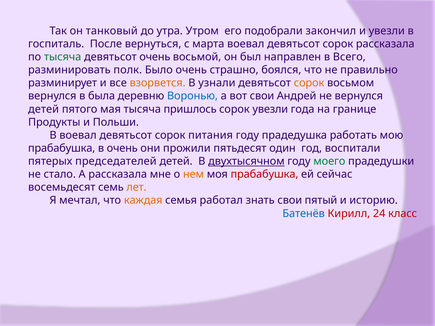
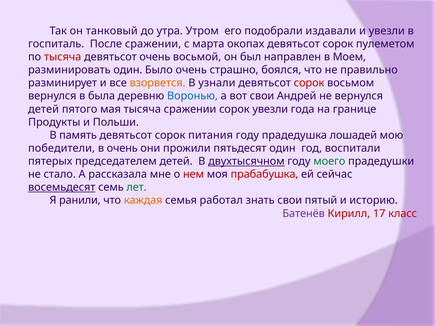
закончил: закончил -> издавали (331, 31)
После вернуться: вернуться -> сражении (153, 44)
марта воевал: воевал -> окопах (246, 44)
сорок рассказала: рассказала -> пулеметом (385, 44)
тысяча colour: green -> red (63, 57)
Всего: Всего -> Моем (349, 57)
разминировать полк: полк -> один (128, 70)
сорок colour: orange -> red (309, 83)
тысяча пришлось: пришлось -> сражении (190, 109)
В воевал: воевал -> память (78, 135)
работать: работать -> лошадей (353, 135)
прабабушка: прабабушка -> победители (62, 148)
председателей: председателей -> председателем (116, 161)
нем colour: orange -> red (193, 174)
восемьдесят underline: none -> present (62, 187)
лет colour: orange -> green (136, 187)
мечтал: мечтал -> ранили (80, 201)
Батенёв colour: blue -> purple (304, 214)
24: 24 -> 17 (379, 214)
